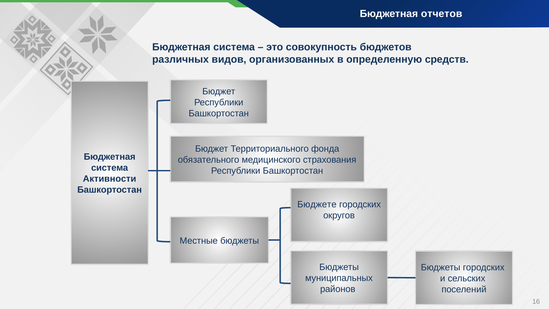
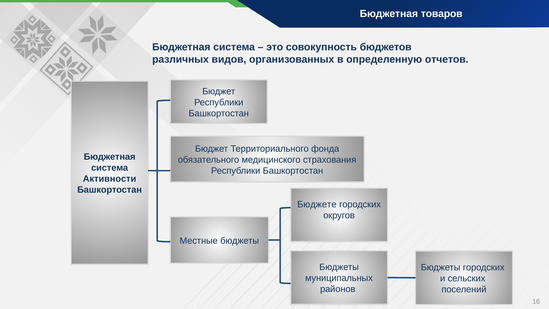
отчетов: отчетов -> товаров (442, 14)
средств: средств -> отчетов (447, 59)
